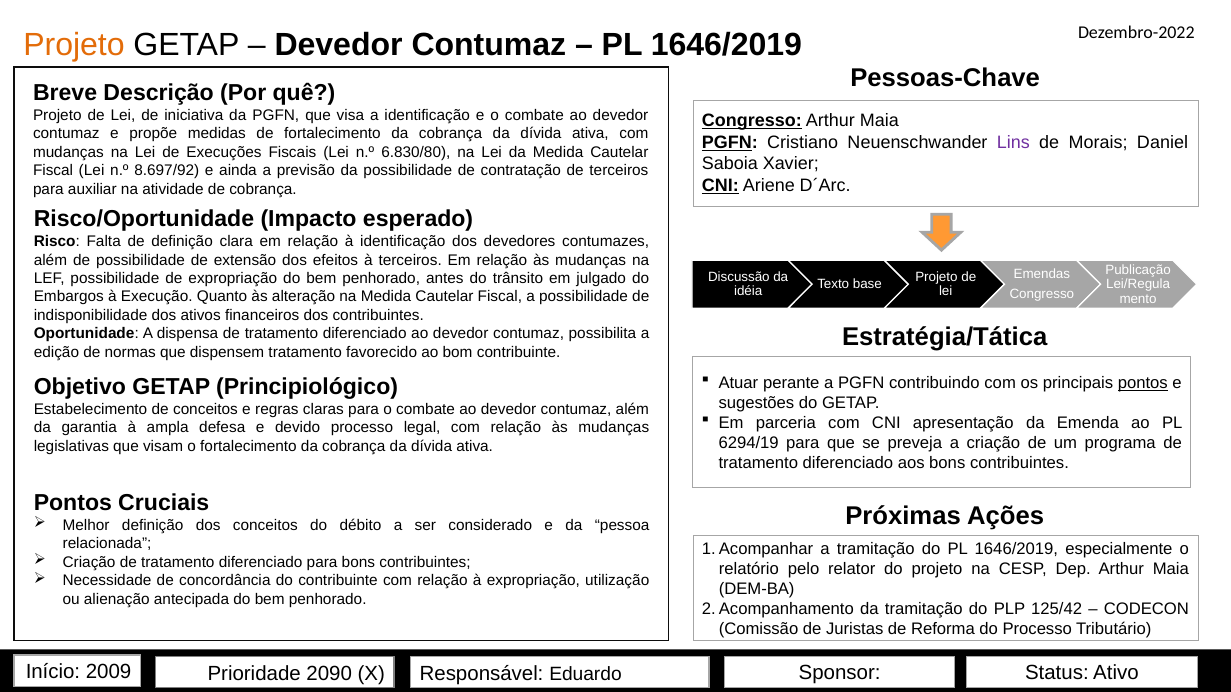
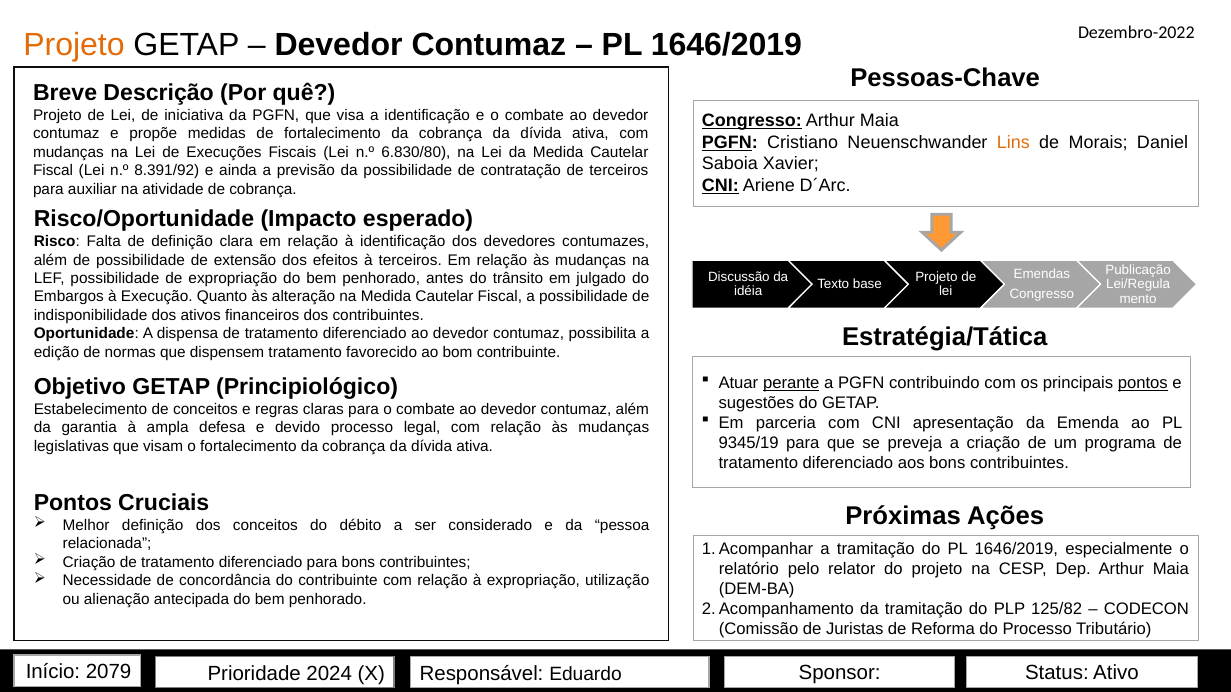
Lins colour: purple -> orange (1013, 143)
8.697/92: 8.697/92 -> 8.391/92 (167, 171)
perante underline: none -> present (791, 383)
6294/19: 6294/19 -> 9345/19 (749, 443)
125/42: 125/42 -> 125/82 (1057, 609)
2009: 2009 -> 2079 (109, 672)
2090: 2090 -> 2024 (329, 674)
